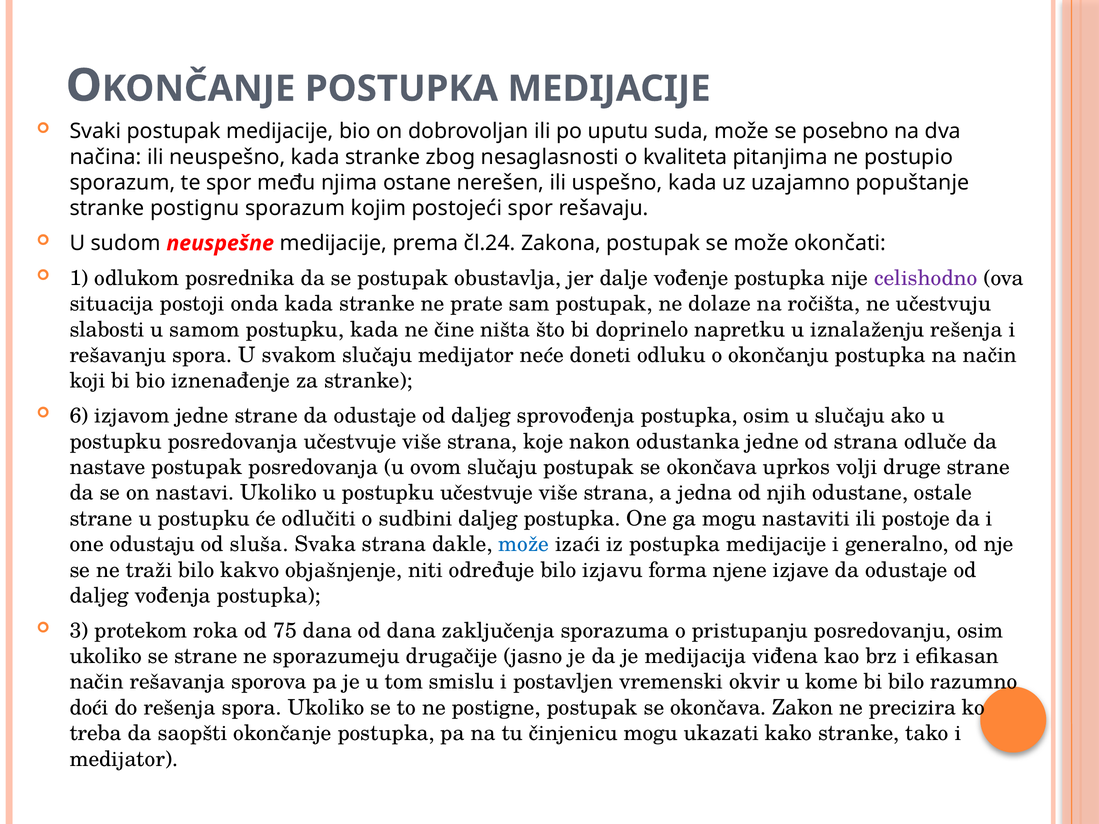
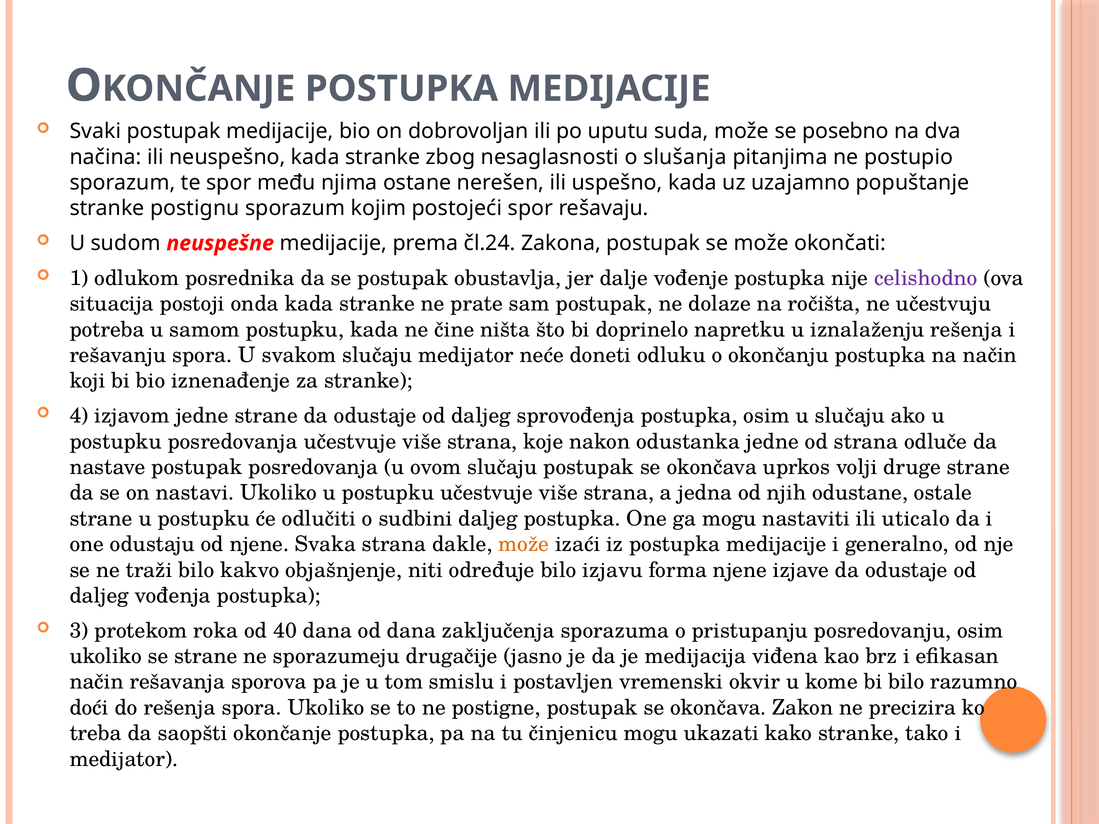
kvaliteta: kvaliteta -> slušanja (685, 157)
slabosti: slabosti -> potreba (107, 330)
6: 6 -> 4 (79, 416)
postoje: postoje -> uticalo (916, 519)
od sluša: sluša -> njene (259, 544)
može colour: blue -> orange (524, 544)
75: 75 -> 40 (285, 631)
